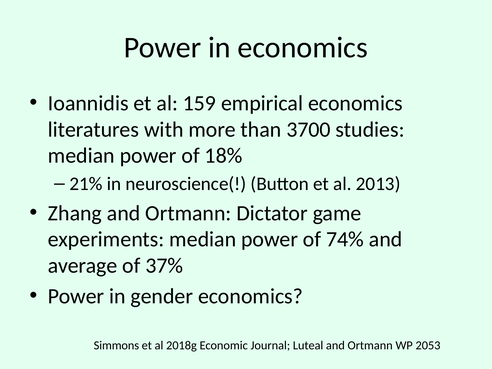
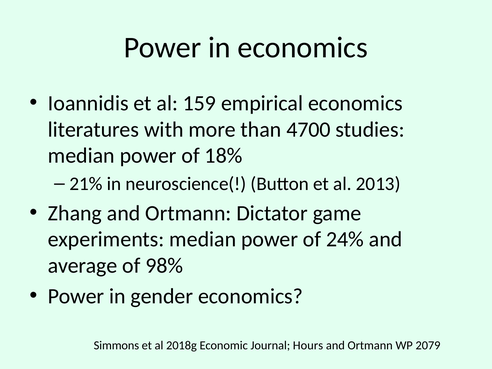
3700: 3700 -> 4700 (309, 129)
74%: 74% -> 24% (345, 239)
37%: 37% -> 98% (164, 266)
Luteal: Luteal -> Hours (308, 345)
2053: 2053 -> 2079 (428, 345)
